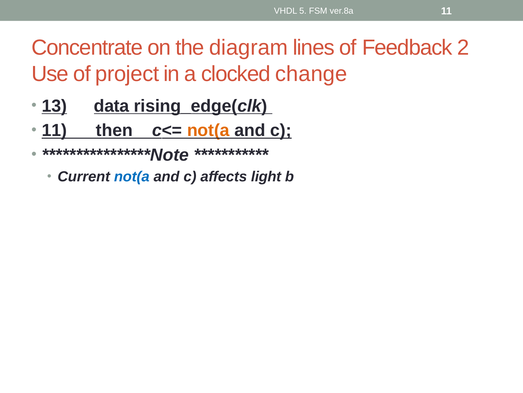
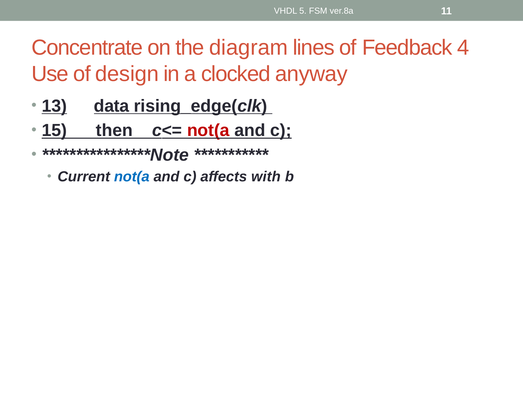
2: 2 -> 4 (463, 48)
project: project -> design (127, 74)
change: change -> anyway (311, 74)
11: 11 -> 15 (54, 130)
not(a colour: orange -> red (208, 130)
light: light -> with (266, 177)
